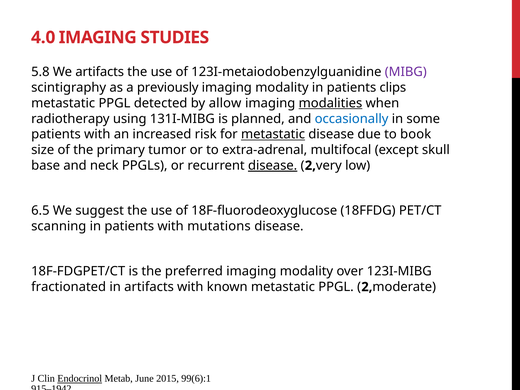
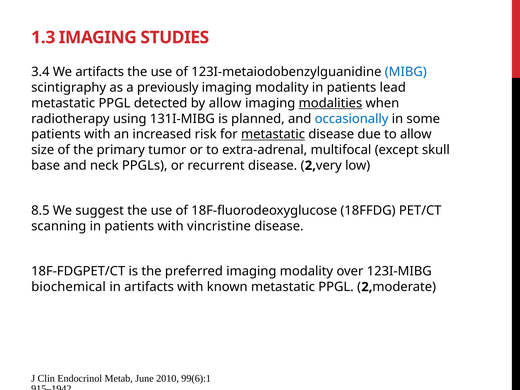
4.0: 4.0 -> 1.3 (43, 37)
5.8: 5.8 -> 3.4 (40, 72)
MIBG colour: purple -> blue (406, 72)
clips: clips -> lead (393, 88)
to book: book -> allow (416, 134)
disease underline: present -> none (273, 166)
6.5: 6.5 -> 8.5 (40, 211)
mutations: mutations -> vincristine (219, 226)
fractionated: fractionated -> biochemical (69, 287)
Endocrinol underline: present -> none (80, 379)
2015: 2015 -> 2010 (168, 379)
